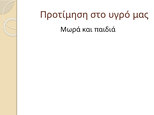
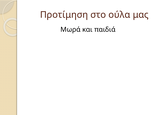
υγρό: υγρό -> ούλα (119, 15)
